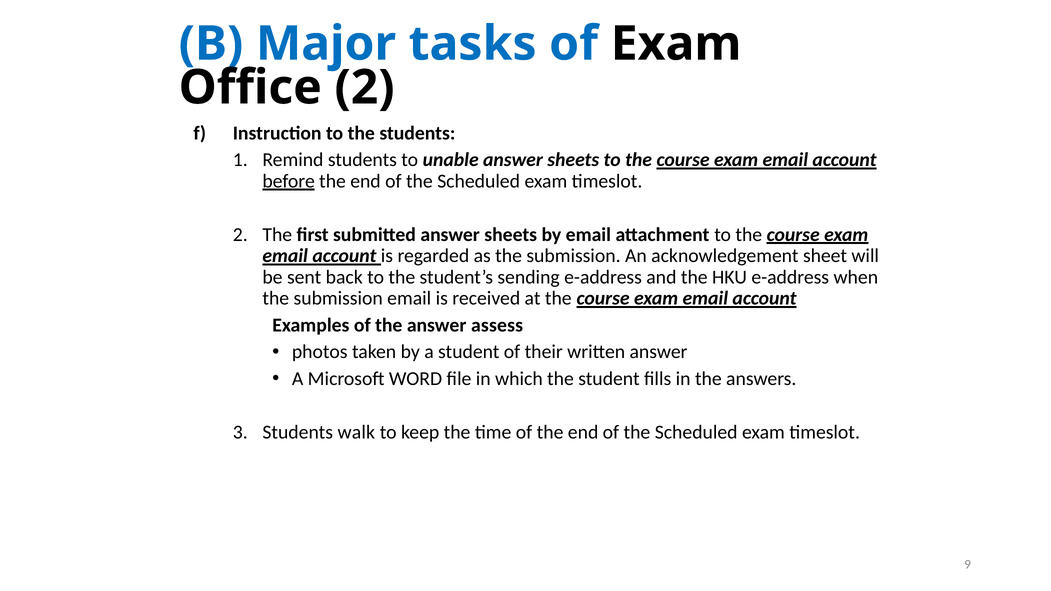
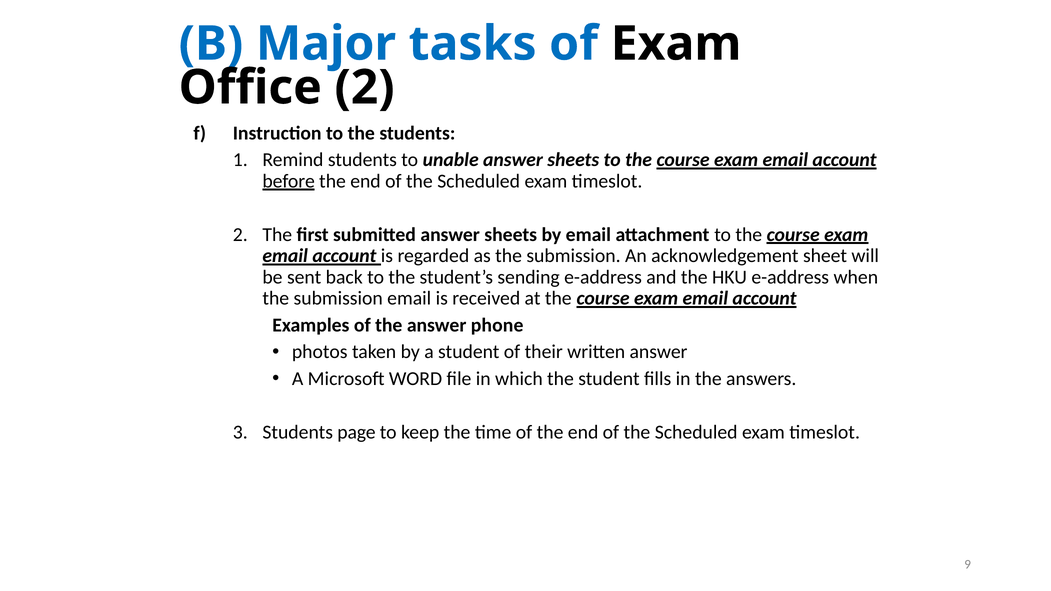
assess: assess -> phone (497, 325)
walk: walk -> page (356, 432)
